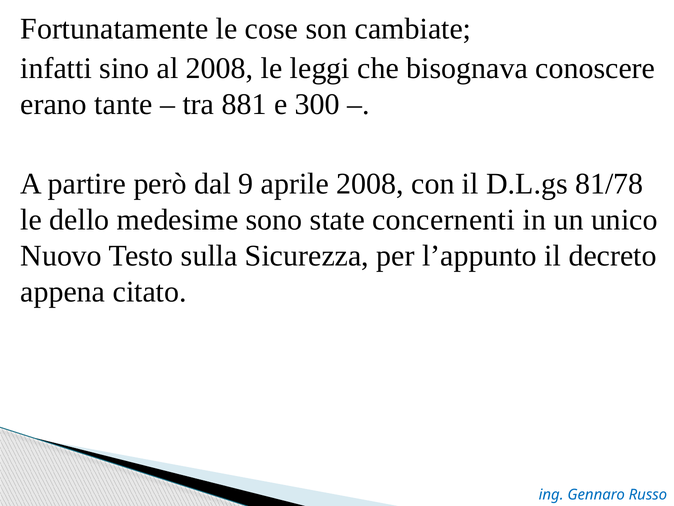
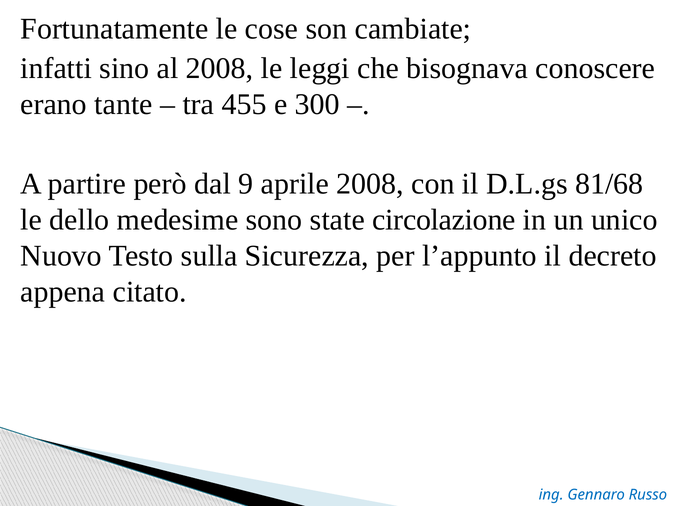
881: 881 -> 455 (244, 104)
81/78: 81/78 -> 81/68 (609, 184)
concernenti: concernenti -> circolazione (444, 220)
